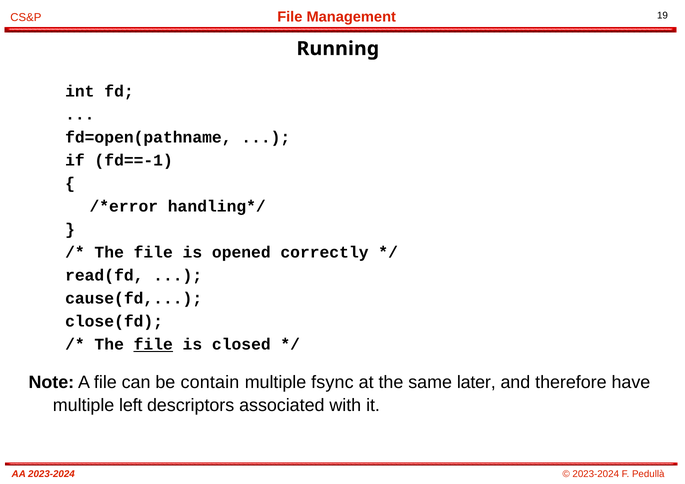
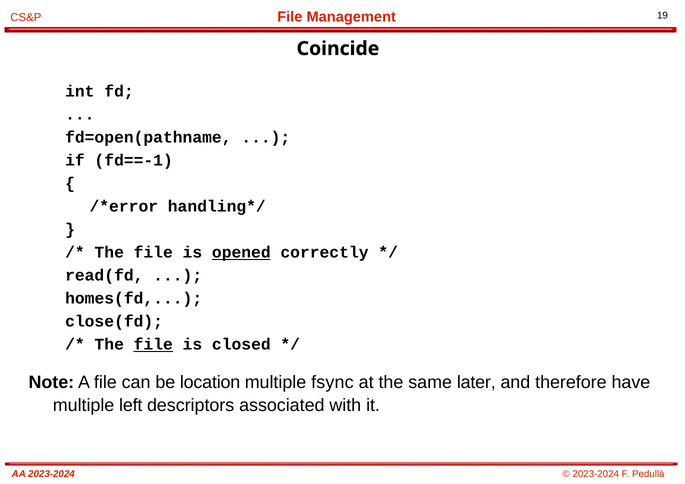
Running: Running -> Coincide (338, 49)
opened underline: none -> present (241, 253)
cause(fd: cause(fd -> homes(fd (134, 299)
contain: contain -> location (210, 382)
